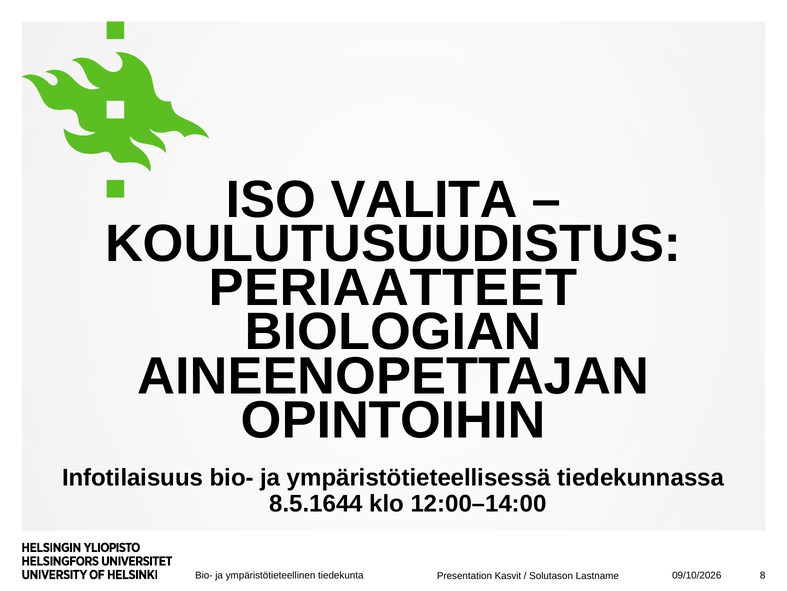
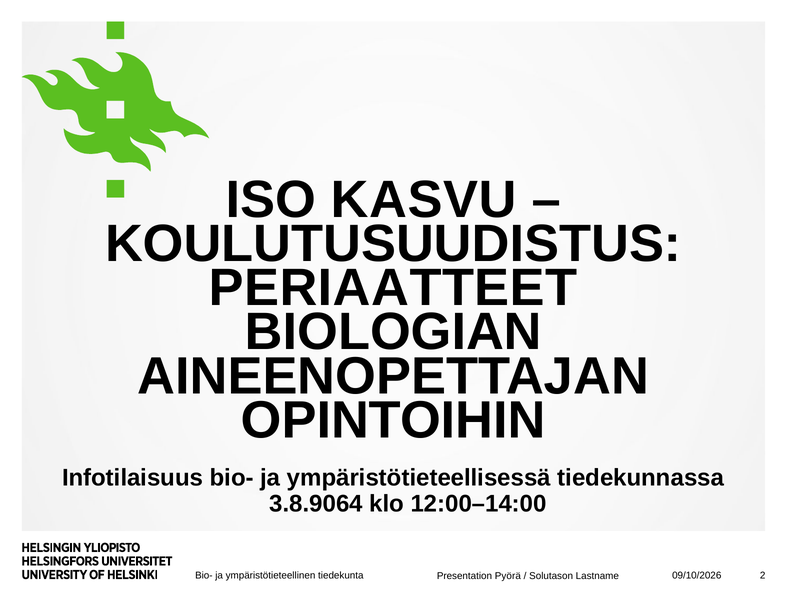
VALITA: VALITA -> KASVU (424, 199)
8.5.1644: 8.5.1644 -> 3.8.9064 (316, 503)
Kasvit: Kasvit -> Pyörä (508, 575)
8: 8 -> 2 (763, 575)
